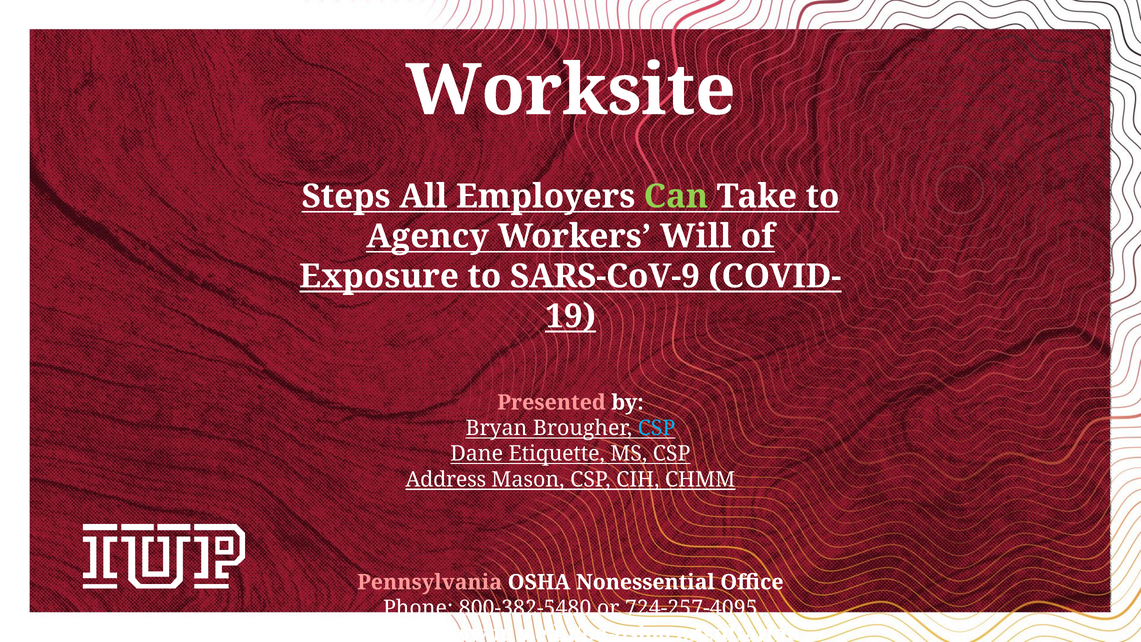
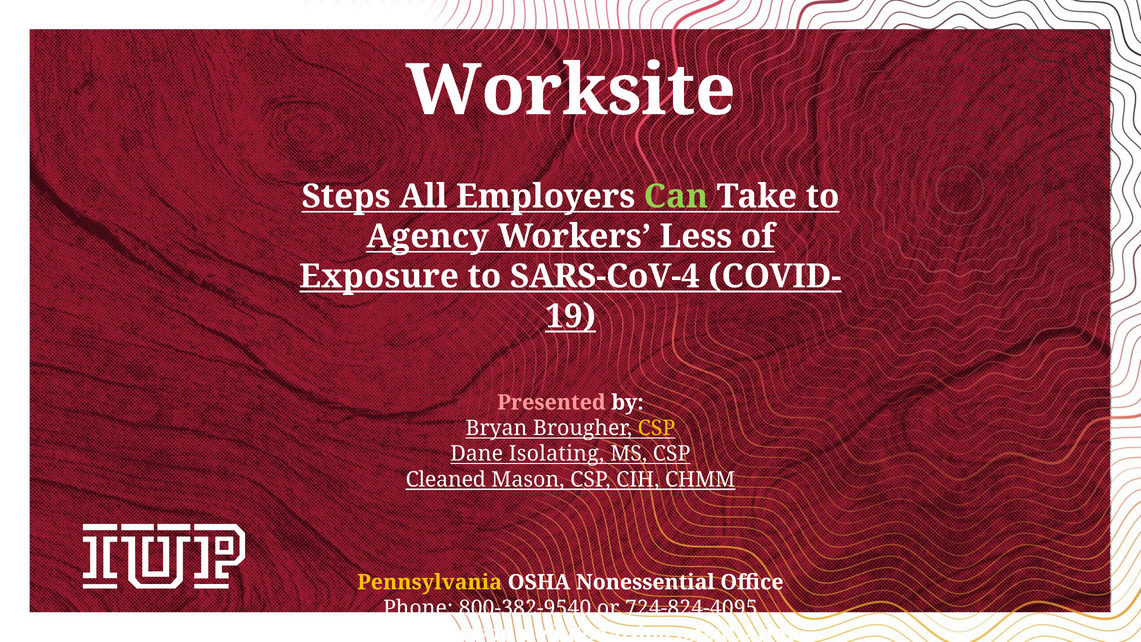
Will: Will -> Less (696, 236)
SARS-CoV-9: SARS-CoV-9 -> SARS-CoV-4 (605, 276)
CSP colour: light blue -> yellow (657, 428)
Etiquette: Etiquette -> Isolating (557, 454)
Address: Address -> Cleaned (446, 479)
Pennsylvania colour: pink -> yellow (430, 582)
800-382-5480: 800-382-5480 -> 800-382-9540 (525, 608)
724-257-4095: 724-257-4095 -> 724-824-4095 (691, 608)
